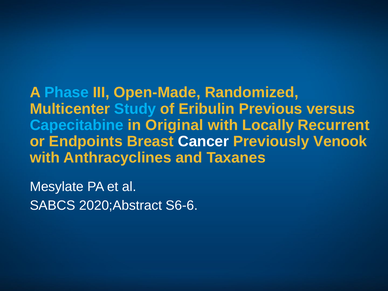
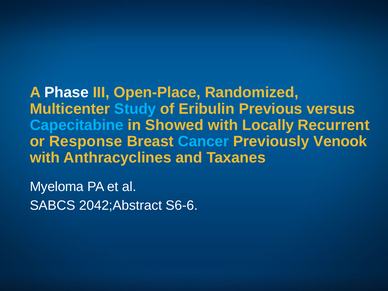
Phase colour: light blue -> white (66, 92)
Open-Made: Open-Made -> Open-Place (157, 92)
Original: Original -> Showed (174, 125)
Endpoints: Endpoints -> Response (86, 141)
Cancer colour: white -> light blue (203, 141)
Mesylate: Mesylate -> Myeloma (57, 187)
2020;Abstract: 2020;Abstract -> 2042;Abstract (121, 206)
